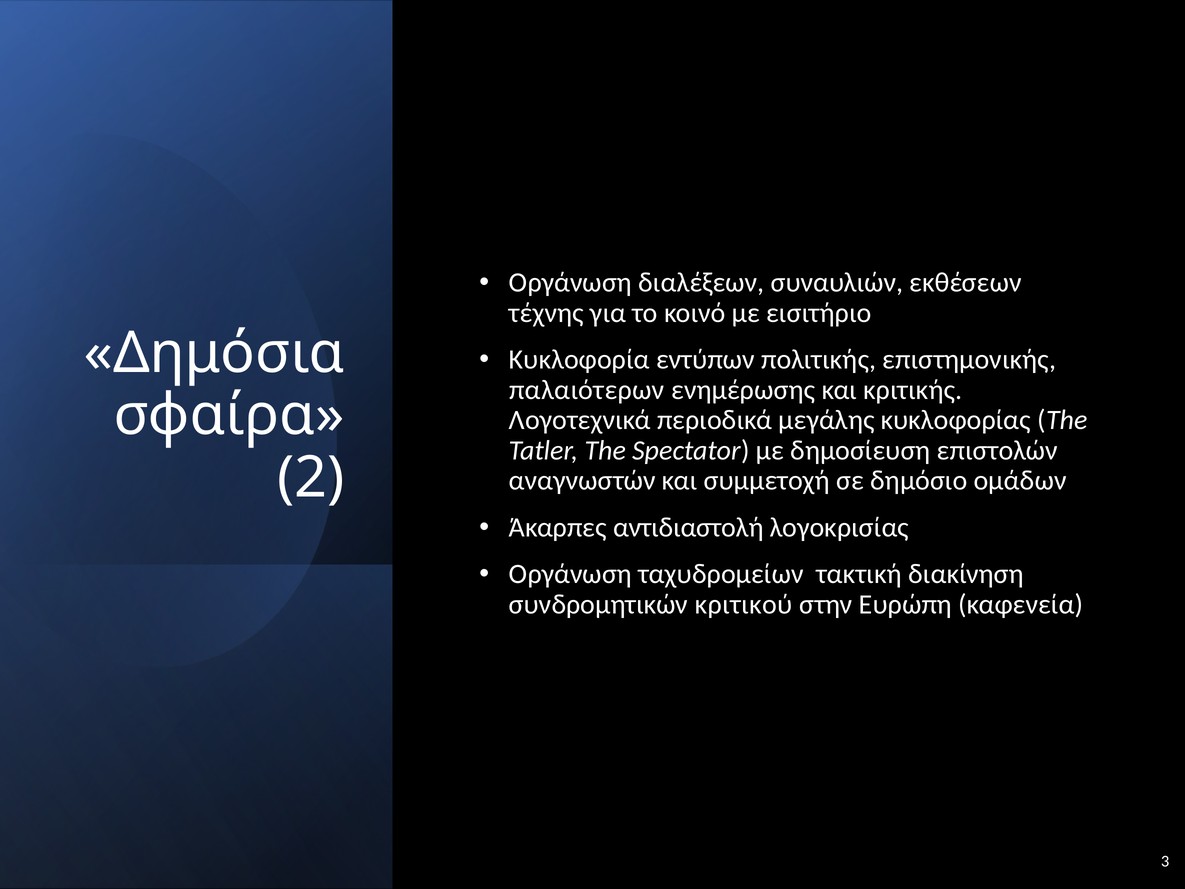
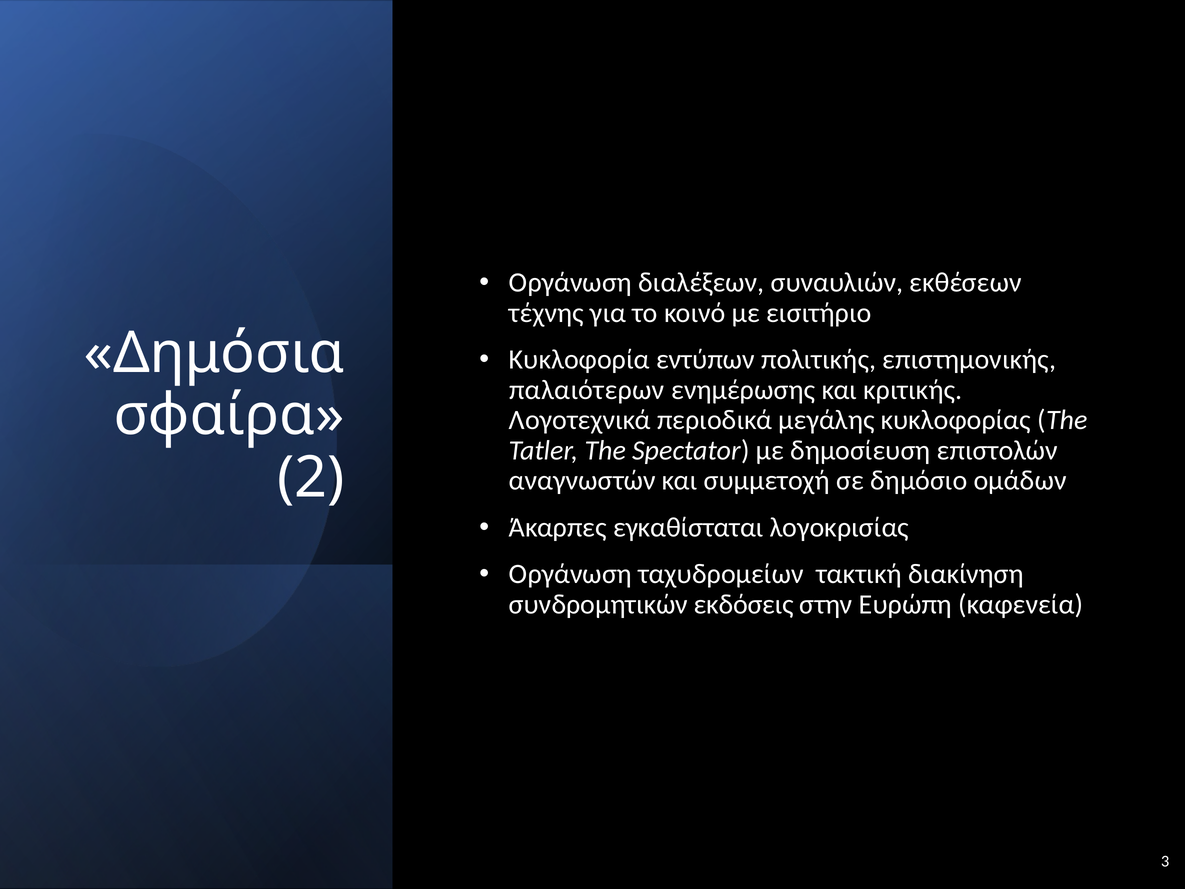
αντιδιαστολή: αντιδιαστολή -> εγκαθίσταται (688, 527)
κριτικού: κριτικού -> εκδόσεις (744, 604)
